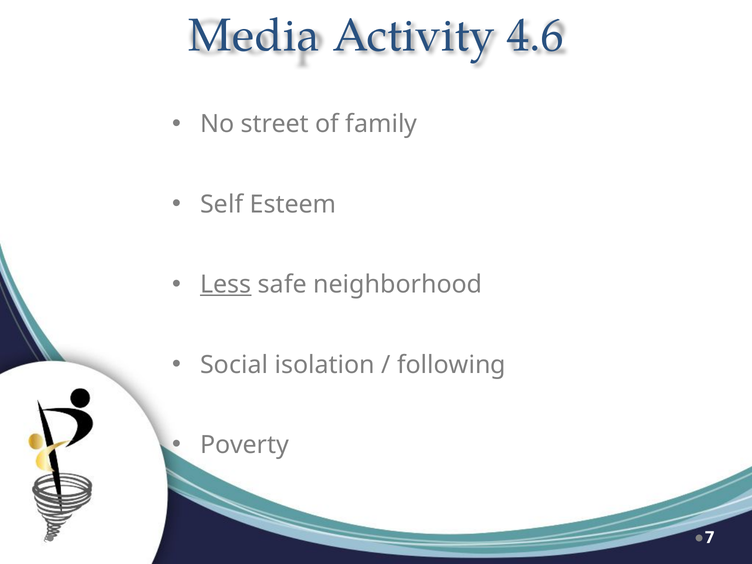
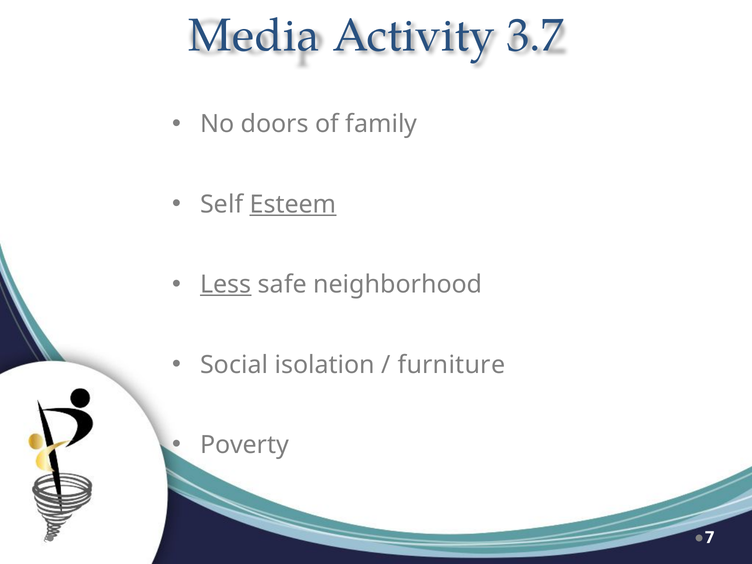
4.6: 4.6 -> 3.7 (535, 35)
street: street -> doors (275, 124)
Esteem underline: none -> present (293, 204)
following: following -> furniture (451, 365)
